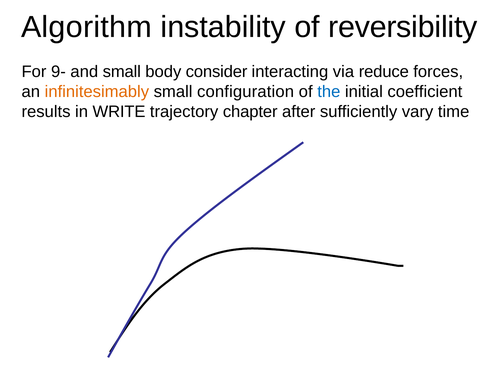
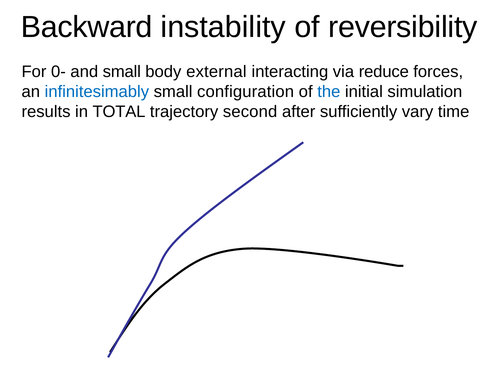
Algorithm: Algorithm -> Backward (87, 27)
9-: 9- -> 0- (58, 72)
consider: consider -> external (216, 72)
infinitesimably colour: orange -> blue (97, 92)
coefficient: coefficient -> simulation (425, 92)
WRITE: WRITE -> TOTAL (119, 112)
chapter: chapter -> second (250, 112)
